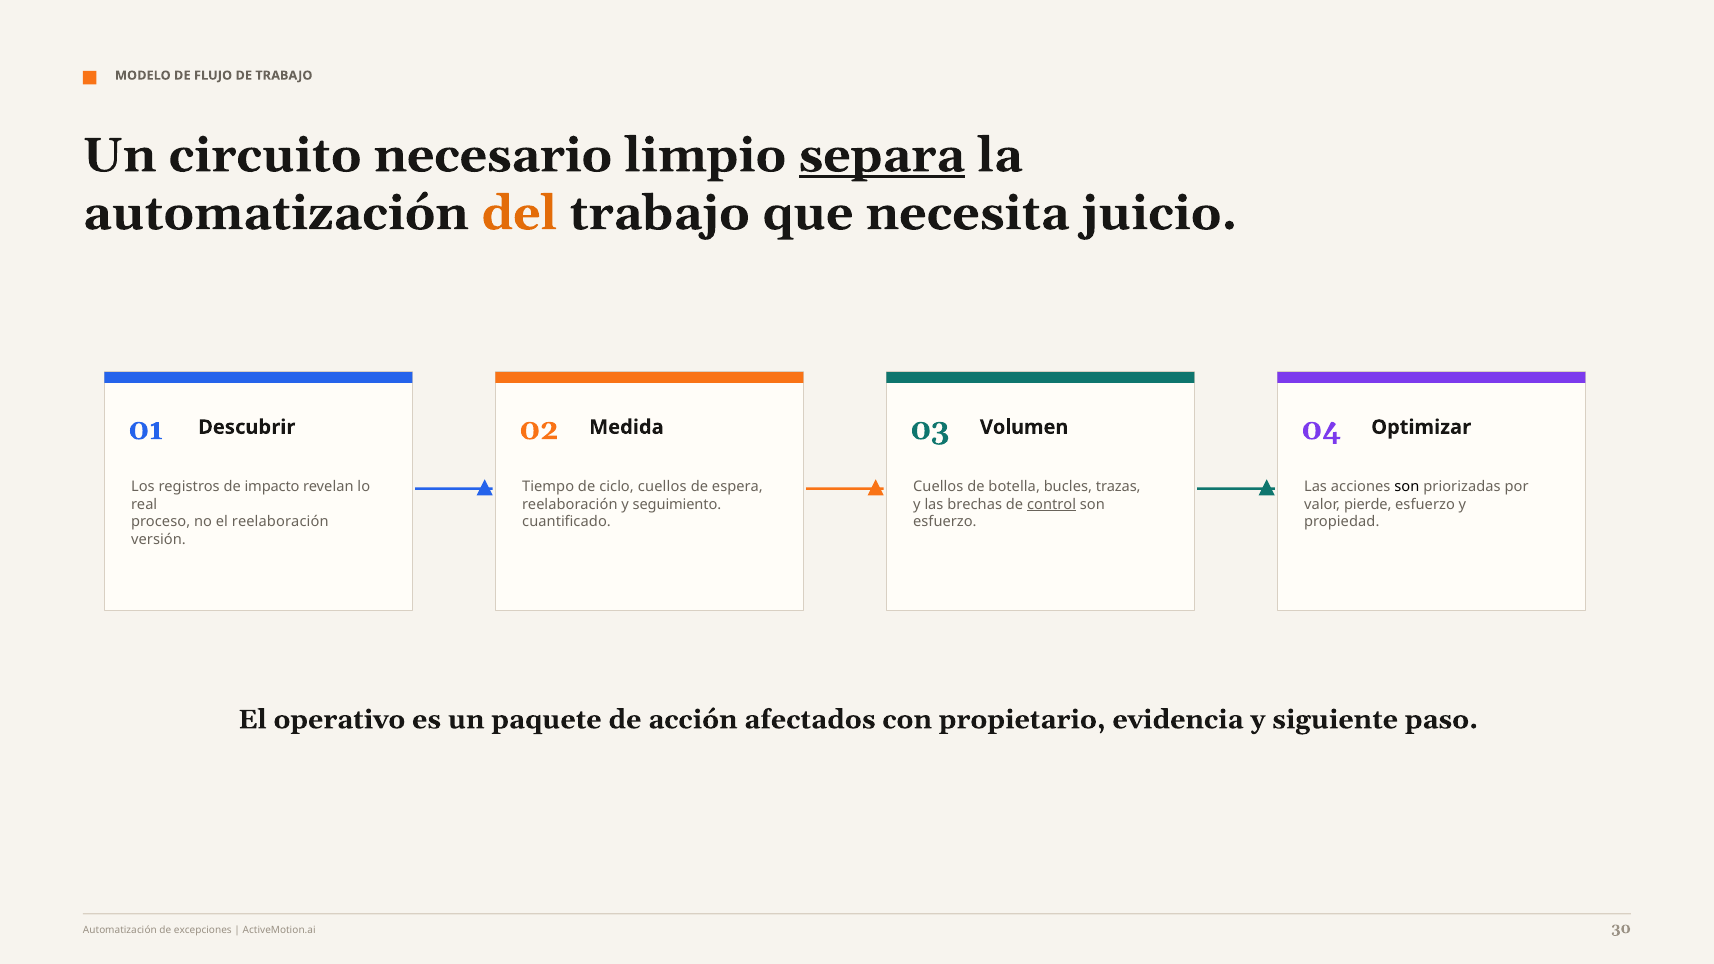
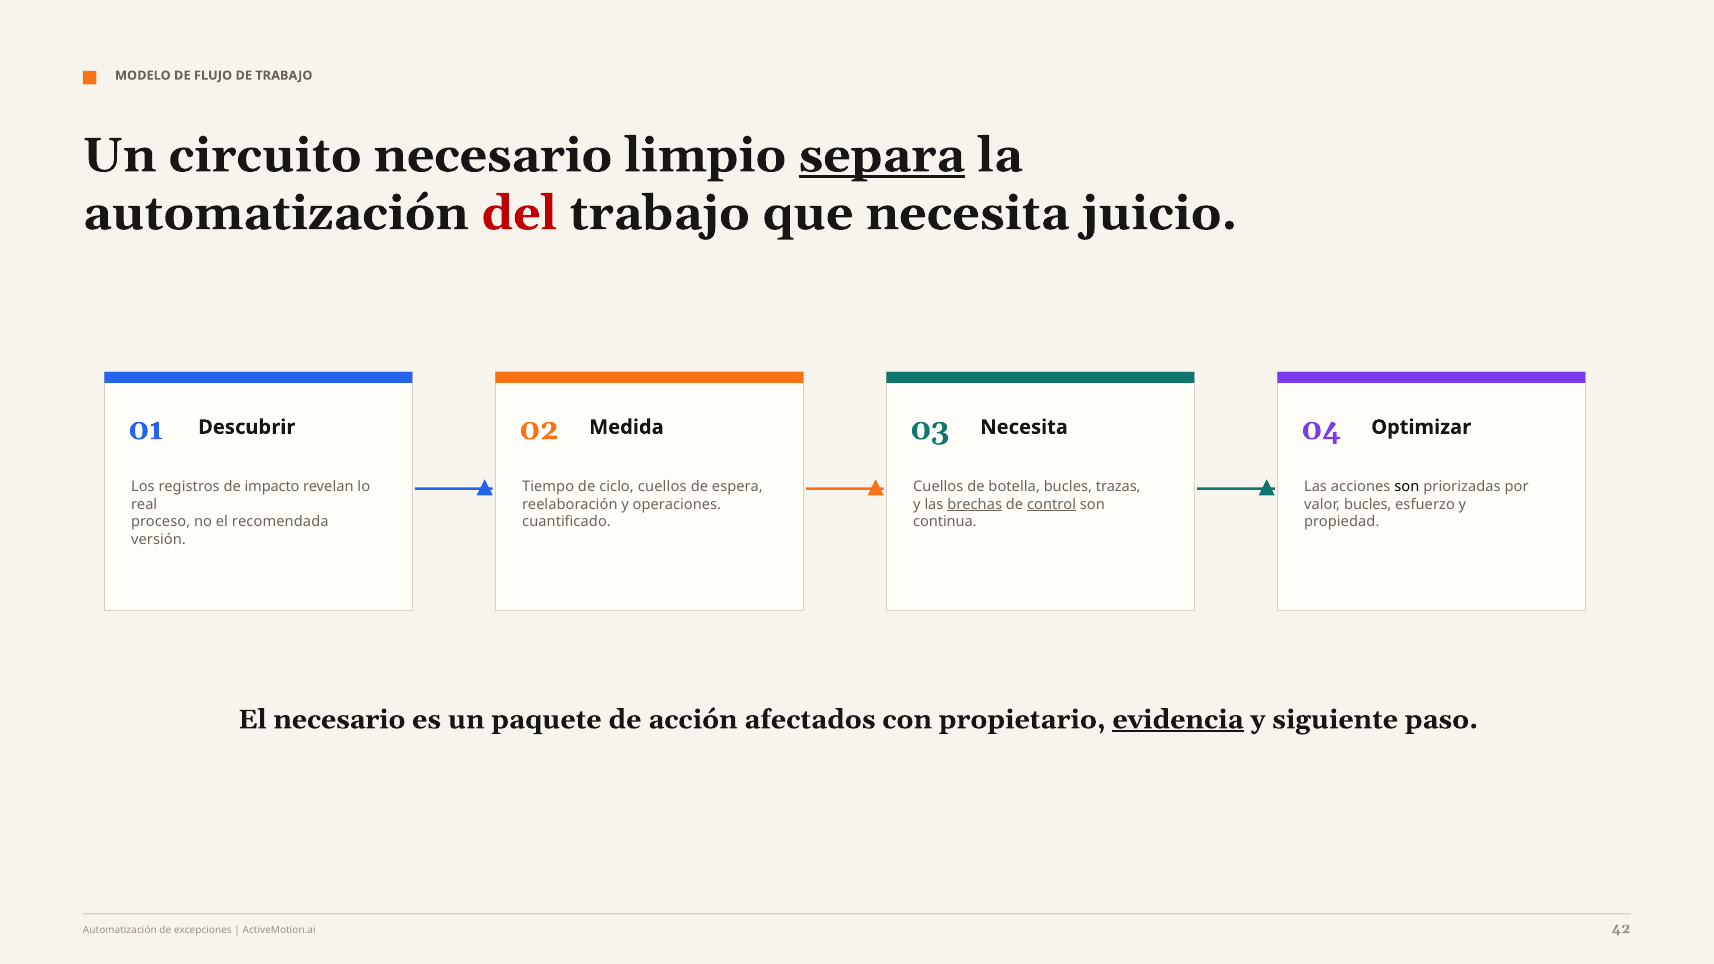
del colour: orange -> red (519, 213)
03 Volumen: Volumen -> Necesita (1024, 427)
seguimiento: seguimiento -> operaciones (677, 504)
brechas underline: none -> present (975, 504)
valor pierde: pierde -> bucles (1368, 504)
el reelaboración: reelaboración -> recomendada (280, 522)
esfuerzo: esfuerzo -> continua (945, 522)
El operativo: operativo -> necesario (339, 720)
evidencia underline: none -> present (1178, 720)
30: 30 -> 42 (1621, 928)
